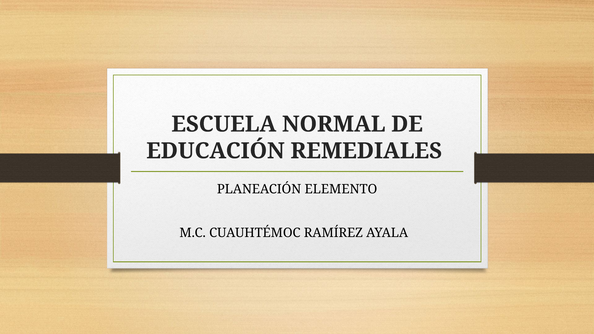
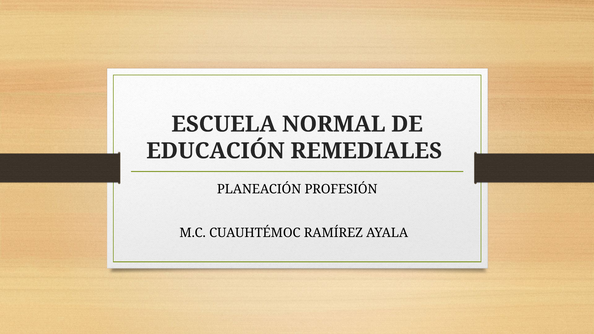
ELEMENTO: ELEMENTO -> PROFESIÓN (341, 189)
